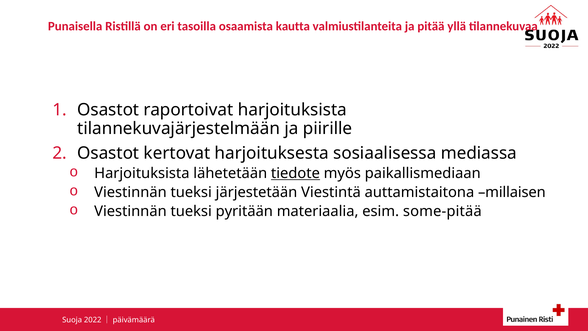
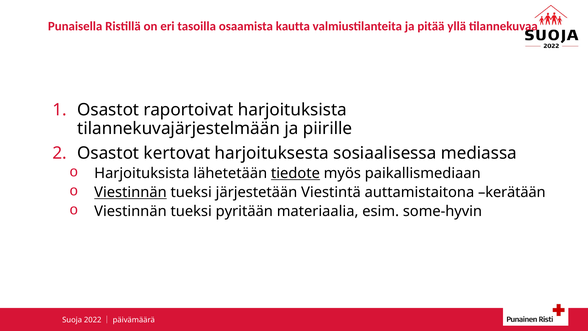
Viestinnän underline: none -> present (130, 192)
millaisen: millaisen -> kerätään (512, 192)
some-pitää: some-pitää -> some-hyvin (442, 211)
